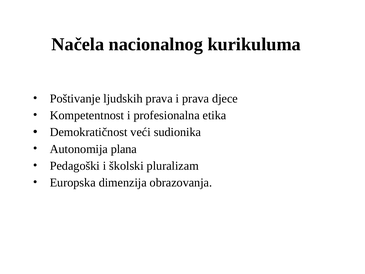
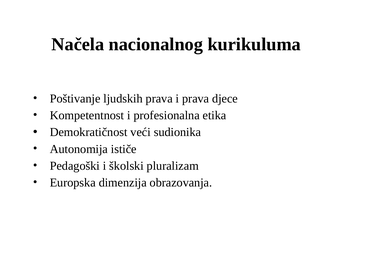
plana: plana -> ističe (124, 149)
